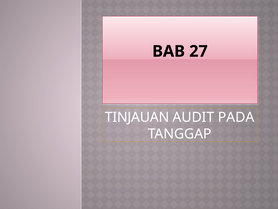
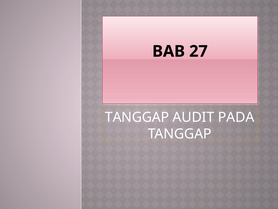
TINJAUAN: TINJAUAN -> TANGGAP (137, 117)
